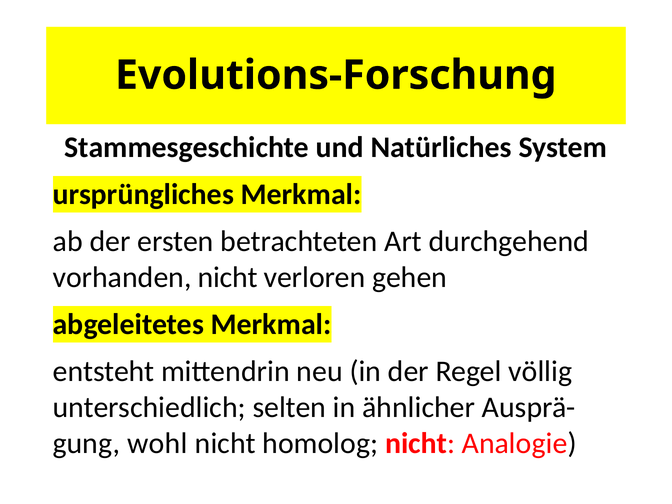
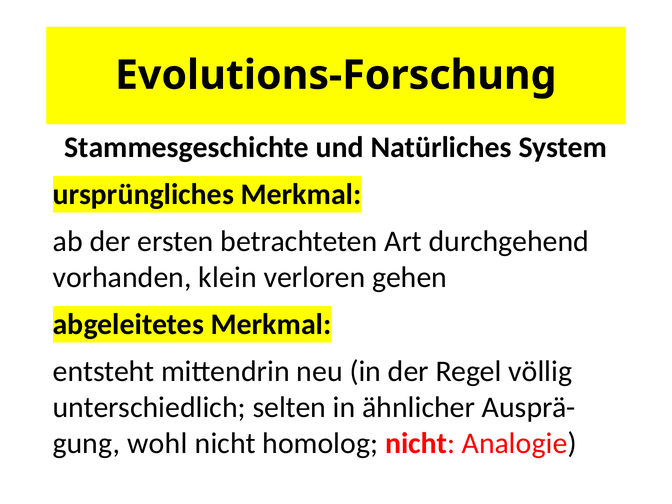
vorhanden nicht: nicht -> klein (228, 277)
